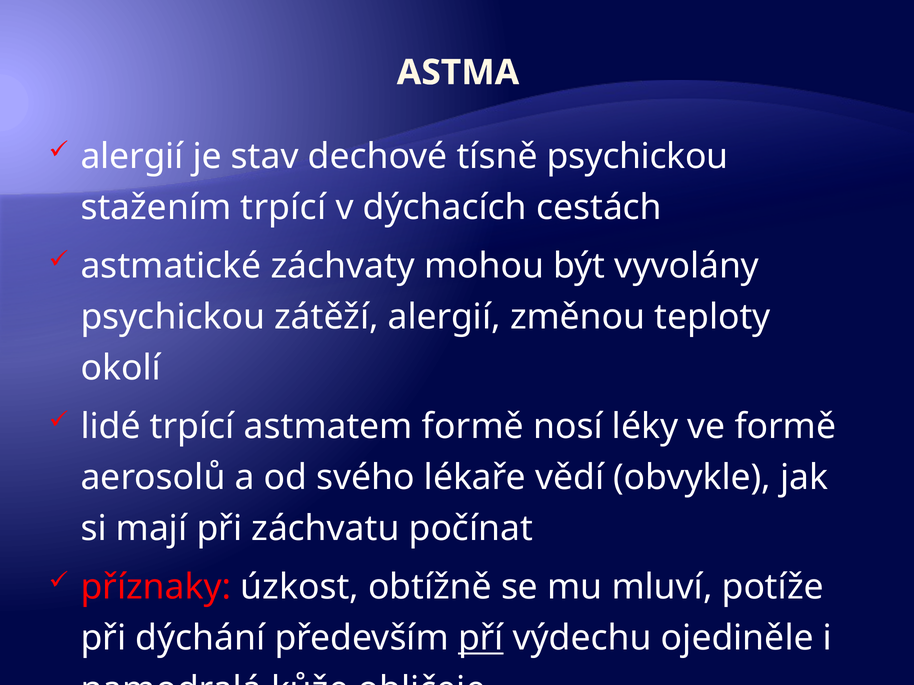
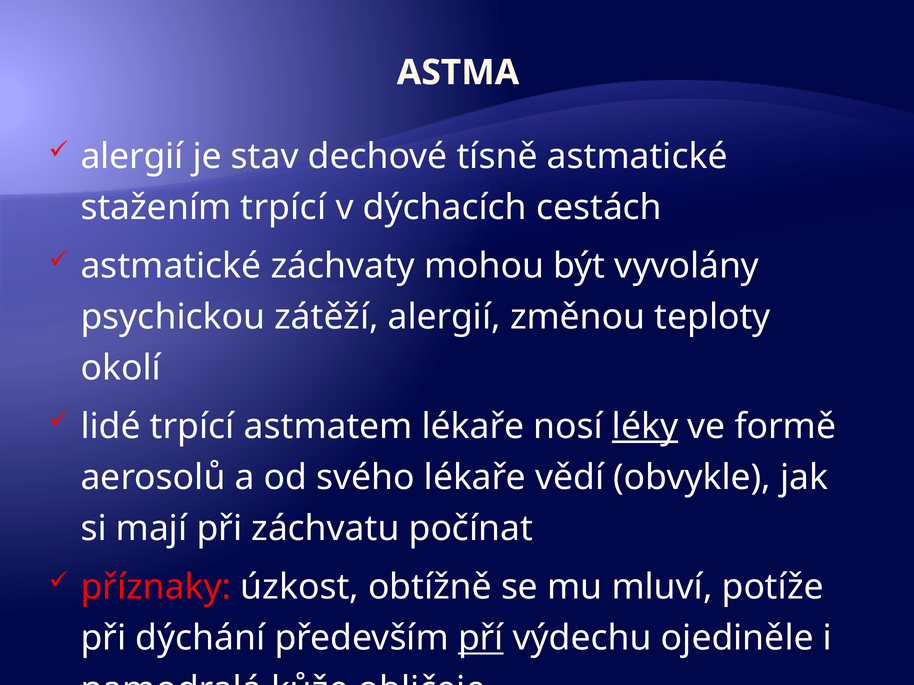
tísně psychickou: psychickou -> astmatické (637, 156)
astmatem formě: formě -> lékaře (473, 427)
léky underline: none -> present (645, 427)
